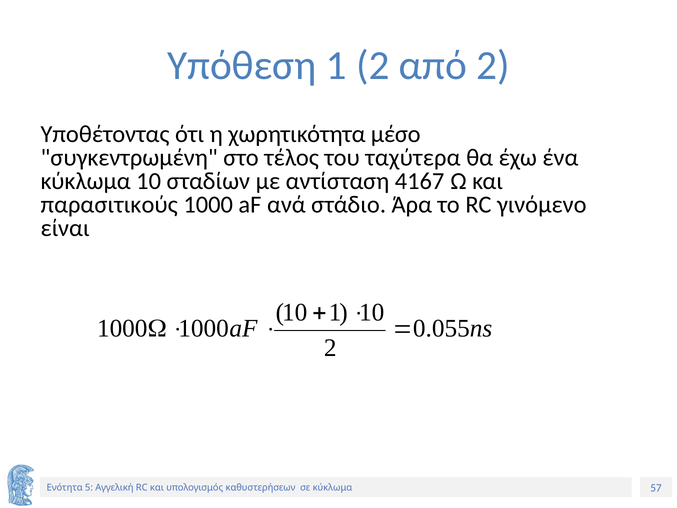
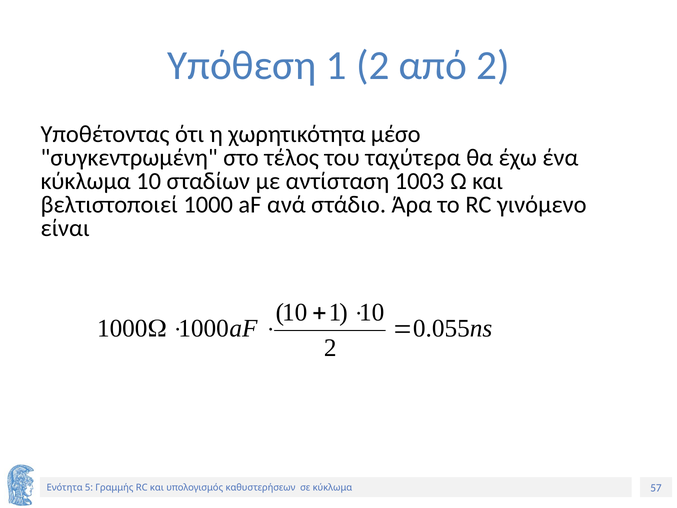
4167: 4167 -> 1003 (420, 181)
παρασιτικούς: παρασιτικούς -> βελτιστοποιεί (109, 204)
Αγγελική: Αγγελική -> Γραμμής (114, 488)
